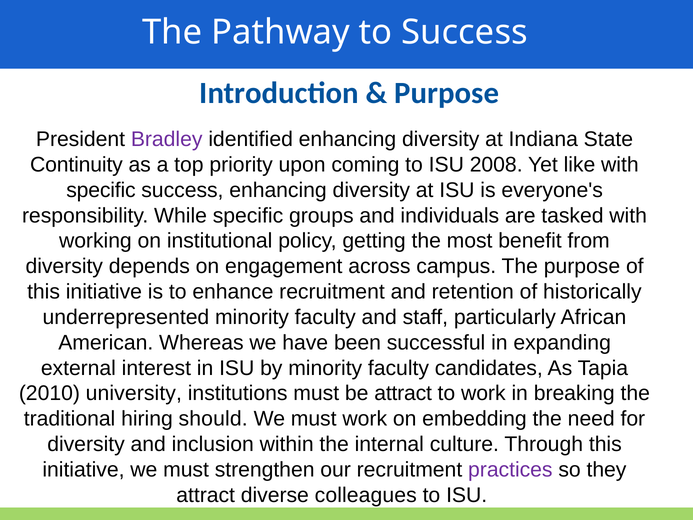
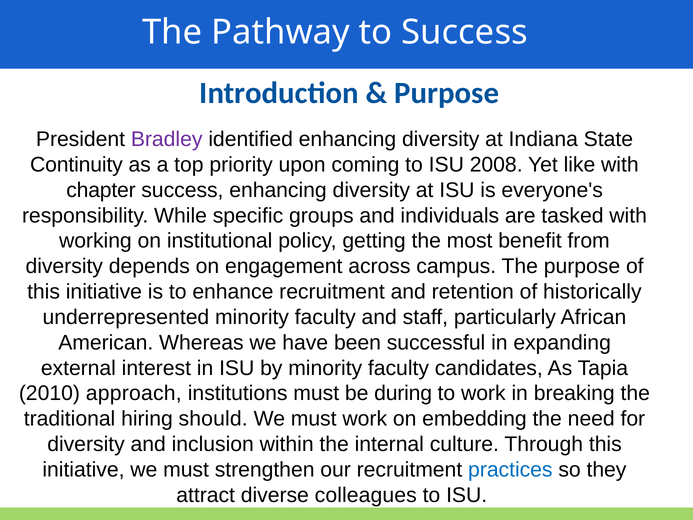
specific: specific -> chapter (101, 190)
university: university -> approach (134, 393)
be attract: attract -> during (403, 393)
practices colour: purple -> blue (510, 469)
